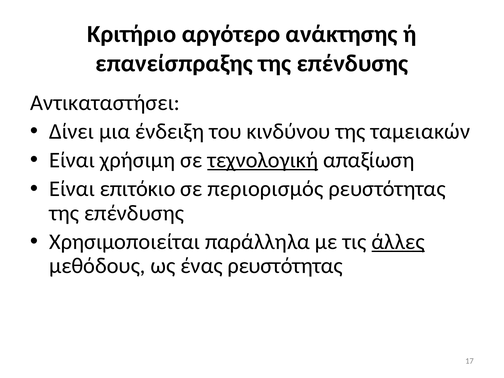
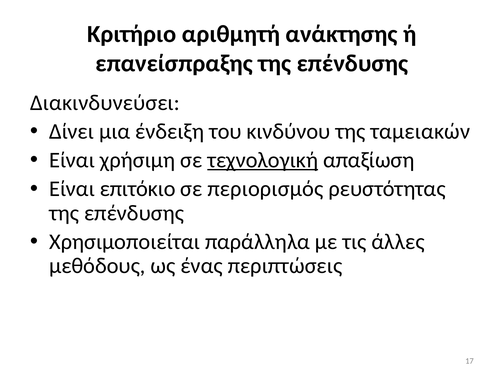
αργότερο: αργότερο -> αριθμητή (231, 34)
Αντικαταστήσει: Αντικαταστήσει -> Διακινδυνεύσει (105, 103)
άλλες underline: present -> none (398, 242)
ένας ρευστότητας: ρευστότητας -> περιπτώσεις (285, 266)
